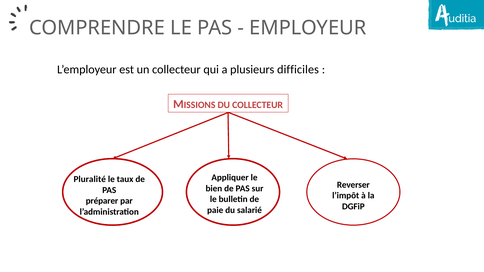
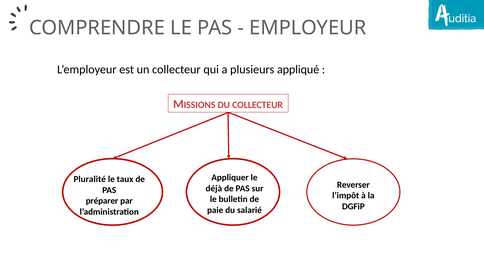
difficiles: difficiles -> appliqué (298, 70)
bien: bien -> déjà (214, 189)
